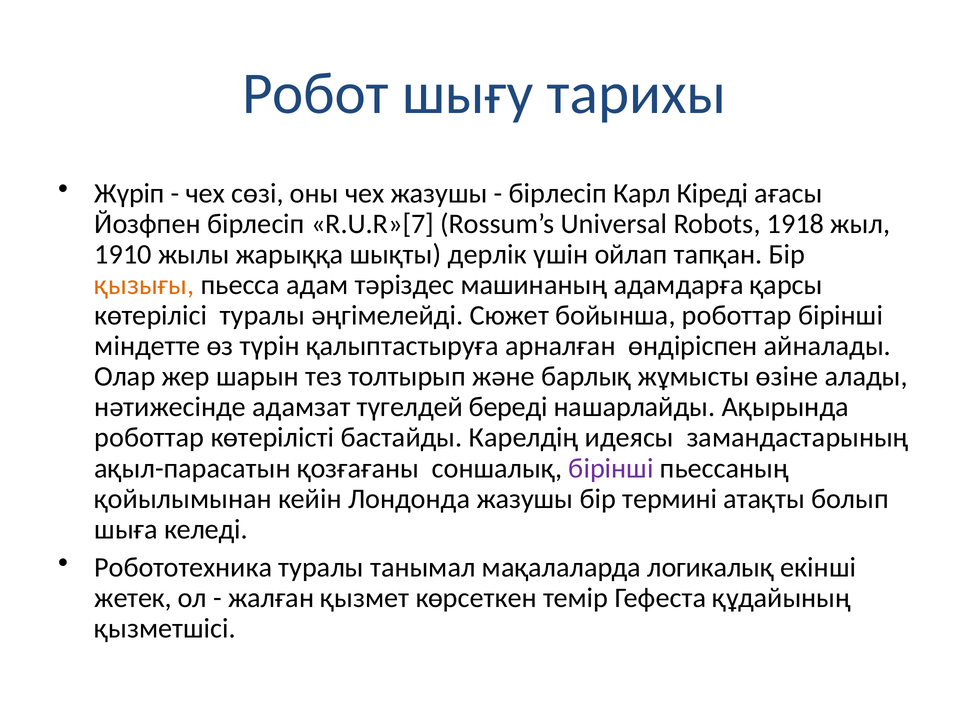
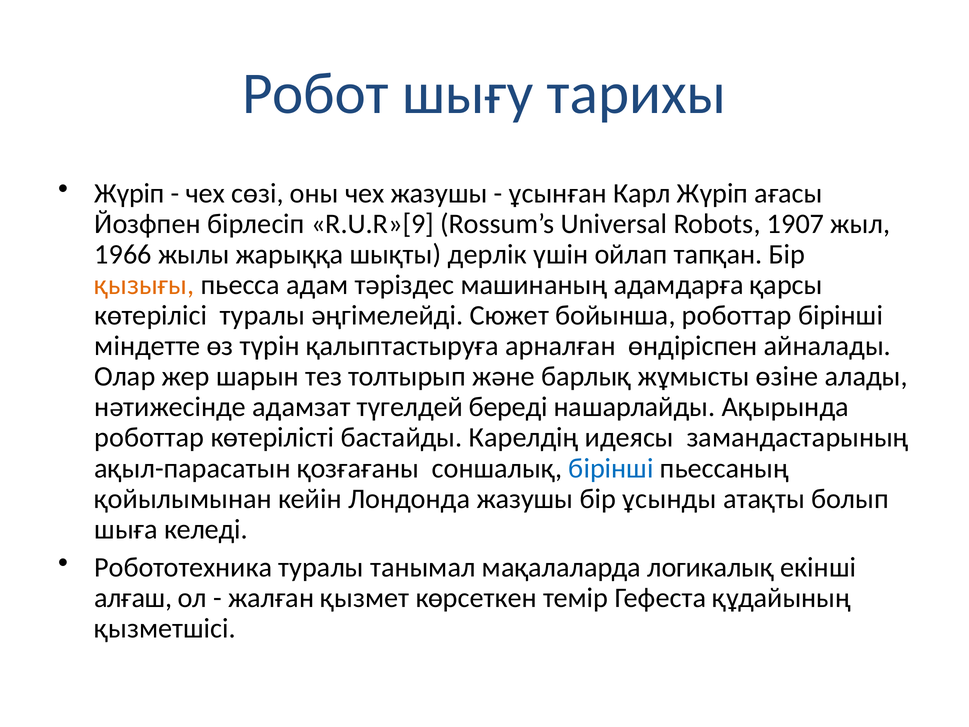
бірлесіп: бірлесіп -> ұсынған (558, 193)
Карл Кіреді: Кіреді -> Жүріп (713, 193)
R.U.R»[7: R.U.R»[7 -> R.U.R»[9 (373, 224)
1918: 1918 -> 1907 (796, 224)
1910: 1910 -> 1966 (123, 254)
бірінші colour: purple -> blue (611, 468)
термині: термині -> ұсынды (670, 499)
жетек: жетек -> алғаш (133, 598)
